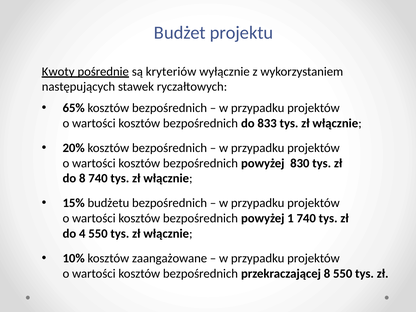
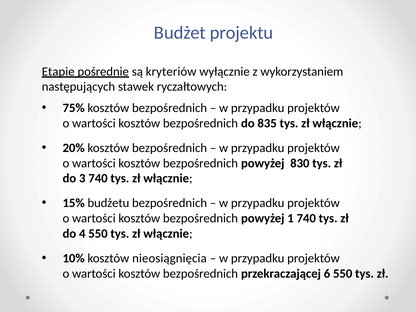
Kwoty: Kwoty -> Etapie (58, 72)
65%: 65% -> 75% (74, 108)
833: 833 -> 835 (267, 123)
do 8: 8 -> 3 (82, 178)
zaangażowane: zaangażowane -> nieosiągnięcia (169, 258)
przekraczającej 8: 8 -> 6 (327, 274)
